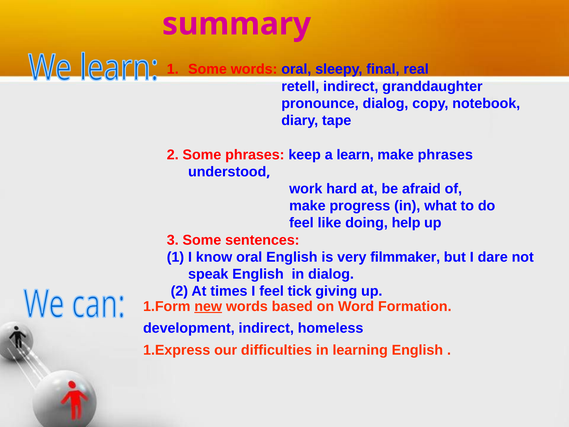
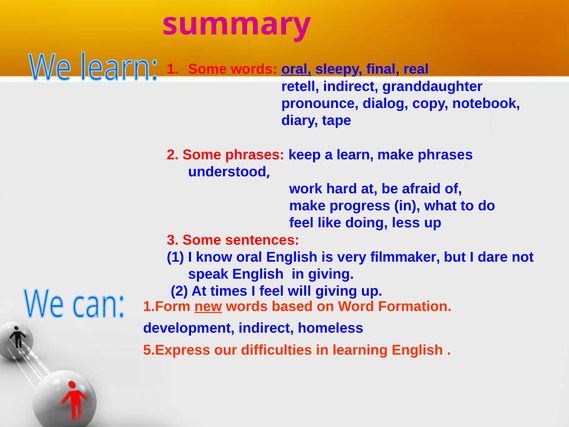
oral underline: none -> present (296, 69)
help: help -> less (406, 223)
in dialog: dialog -> giving (331, 274)
tick: tick -> will (300, 291)
1.Express: 1.Express -> 5.Express (177, 350)
